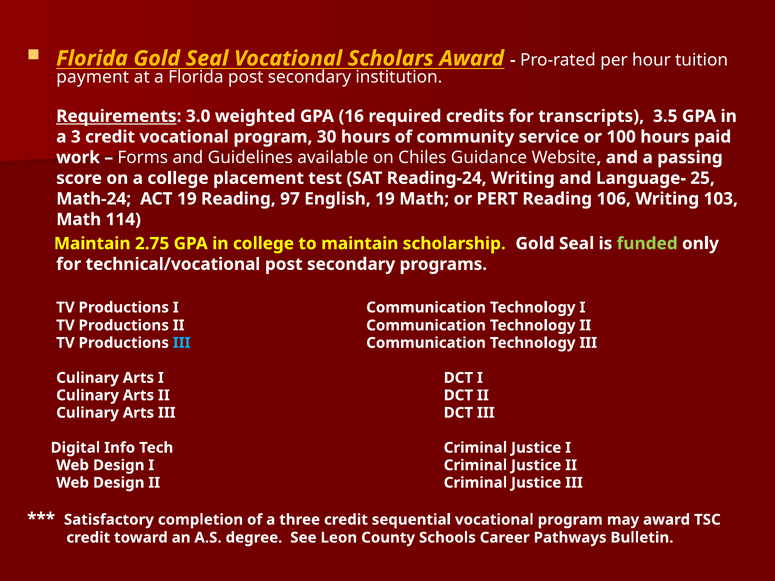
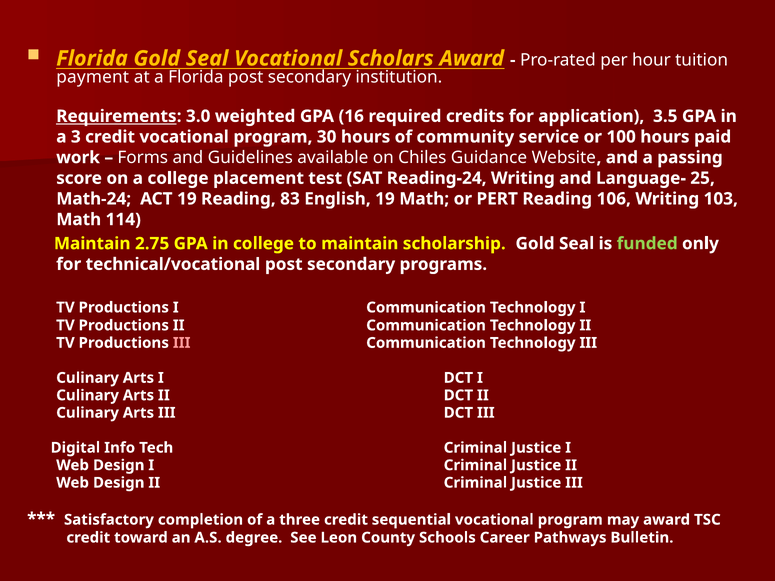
transcripts: transcripts -> application (591, 116)
97: 97 -> 83 (290, 199)
III colour: light blue -> pink (182, 343)
